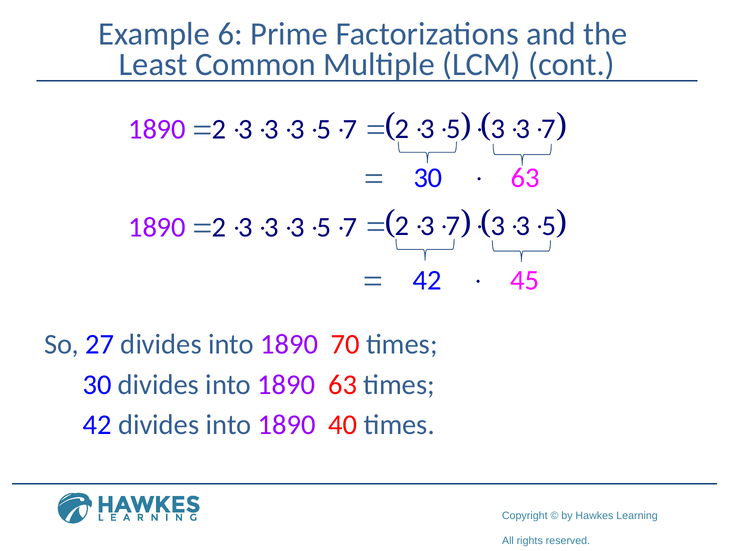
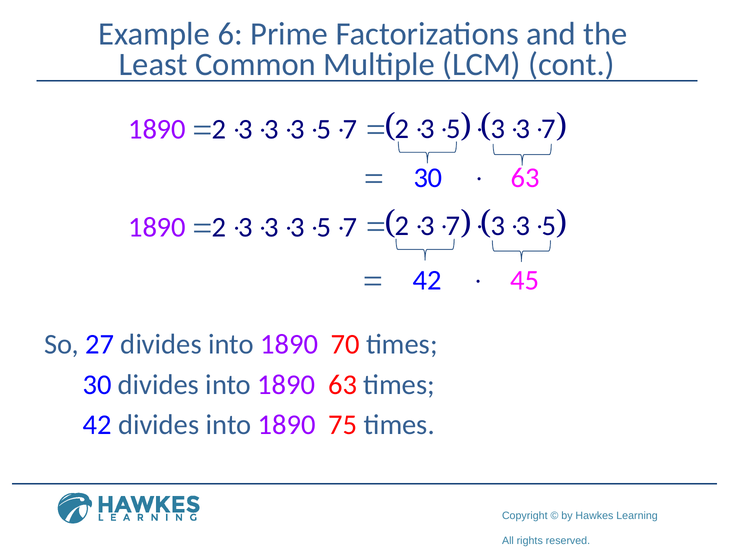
40: 40 -> 75 (343, 424)
